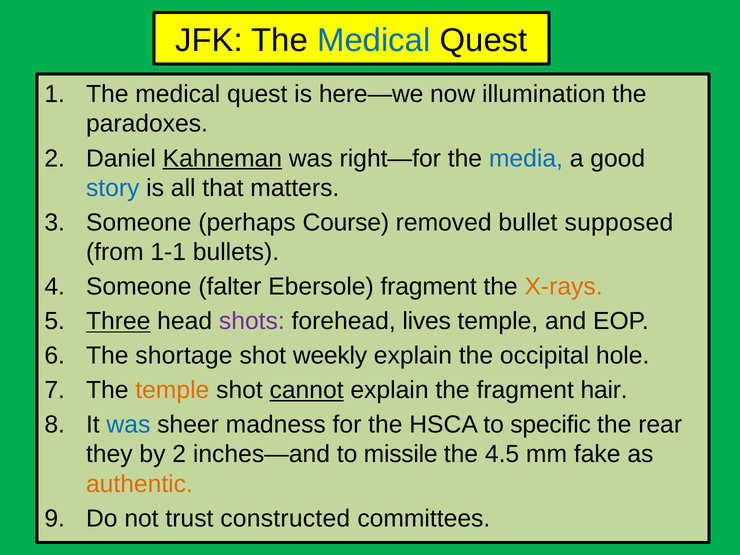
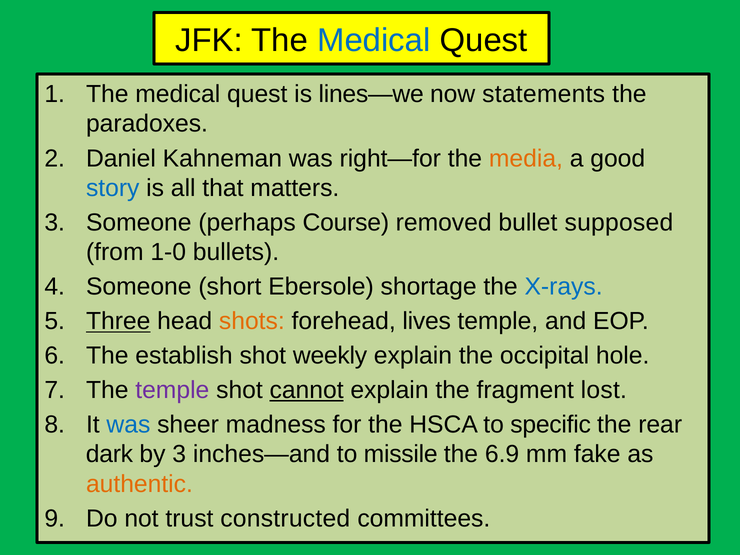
here—we: here—we -> lines—we (371, 94)
illumination: illumination -> statements (544, 94)
Kahneman underline: present -> none (222, 158)
media colour: blue -> orange (526, 158)
1-1: 1-1 -> 1-0 (168, 252)
falter: falter -> short (230, 287)
Ebersole fragment: fragment -> shortage (429, 287)
X-rays colour: orange -> blue (564, 287)
shots colour: purple -> orange (252, 321)
shortage: shortage -> establish (184, 356)
temple colour: orange -> purple (172, 390)
hair: hair -> lost (604, 390)
they: they -> dark (109, 454)
by 2: 2 -> 3 (179, 454)
4.5: 4.5 -> 6.9 (502, 454)
